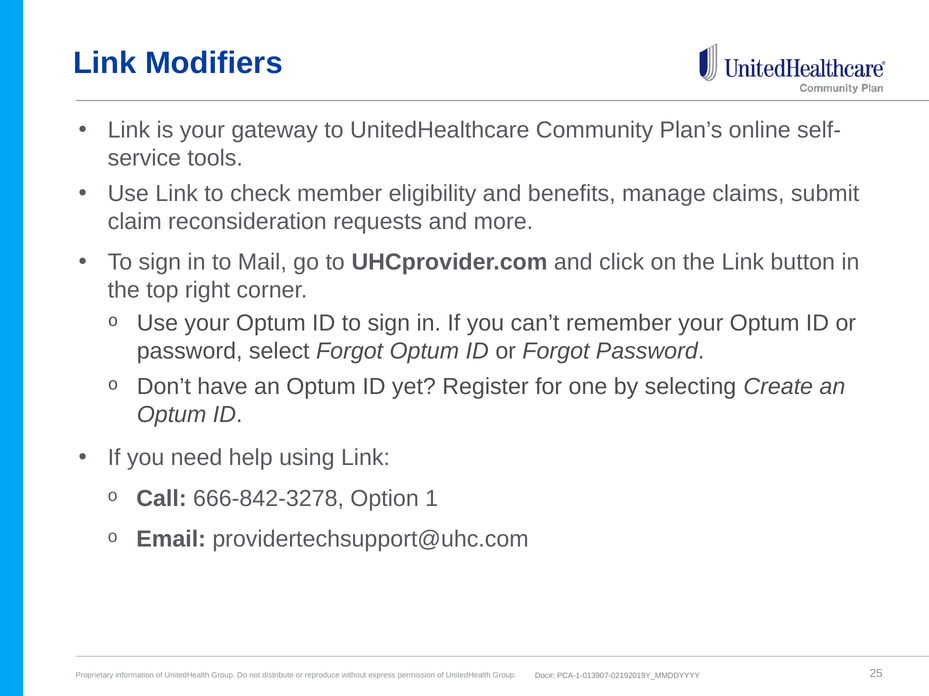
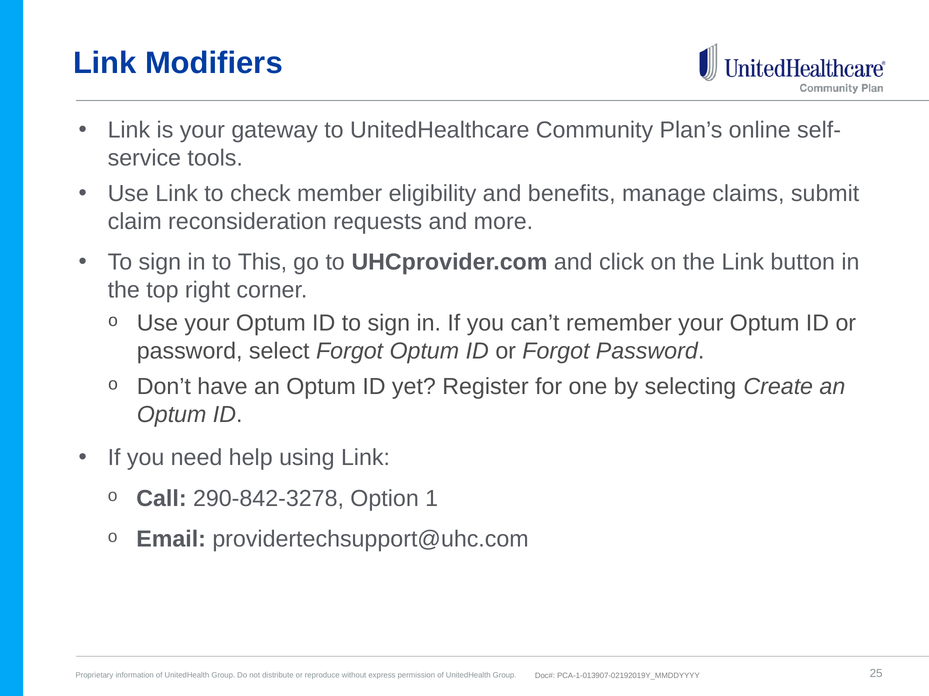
Mail: Mail -> This (262, 263)
666-842-3278: 666-842-3278 -> 290-842-3278 (268, 499)
